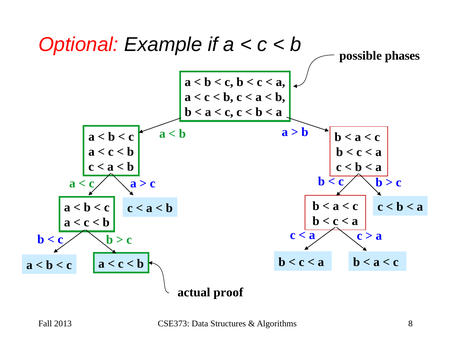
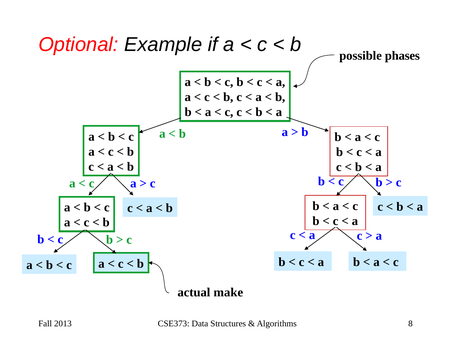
proof: proof -> make (228, 293)
